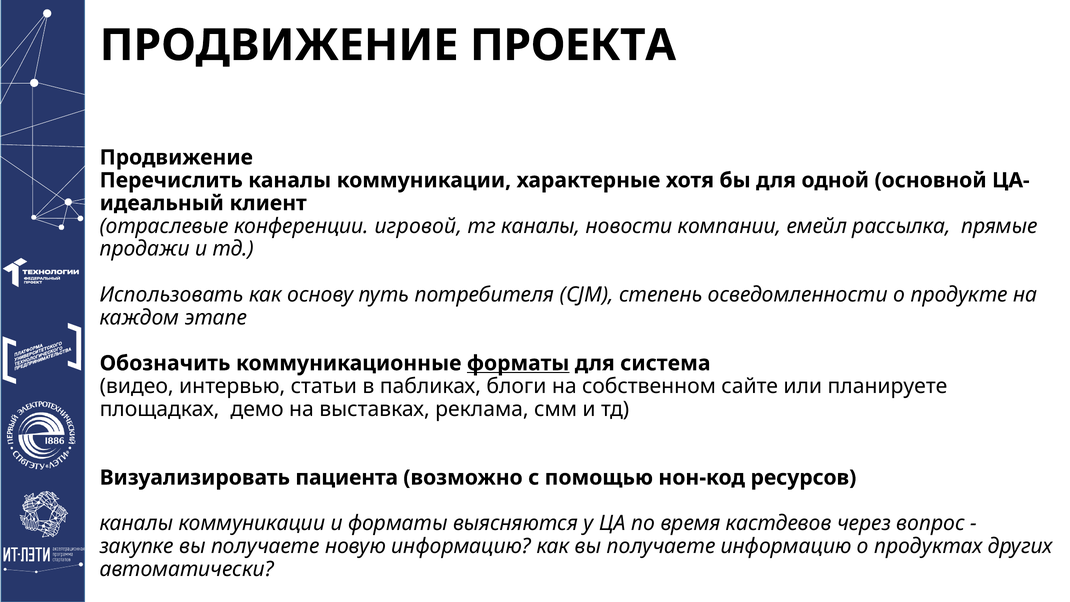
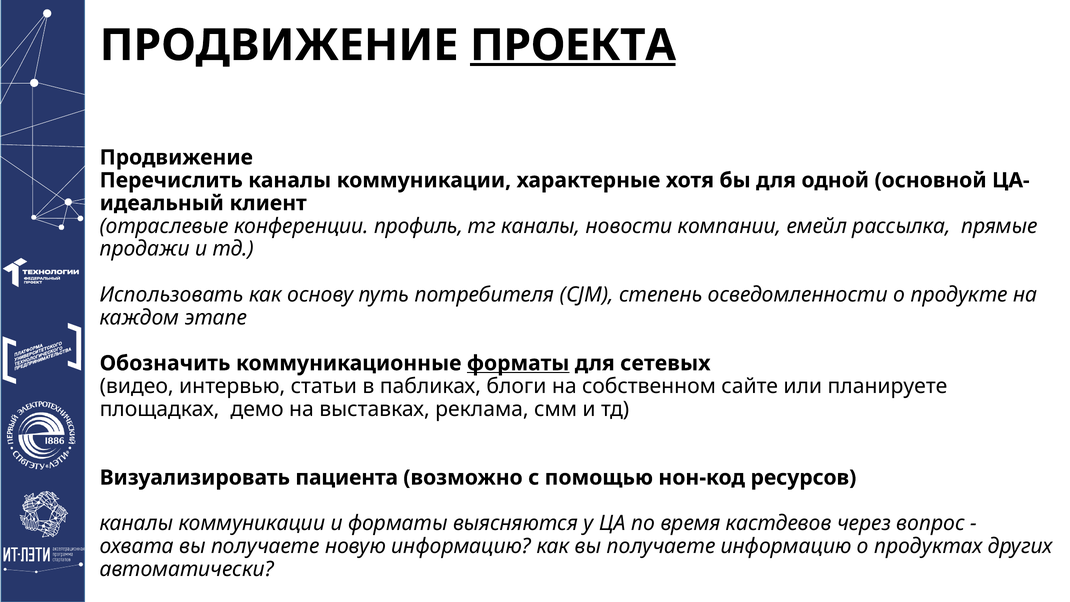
ПРОЕКТА underline: none -> present (573, 45)
игровой: игровой -> профиль (419, 226)
система: система -> сетевых (665, 363)
закупке: закупке -> охвата (137, 546)
